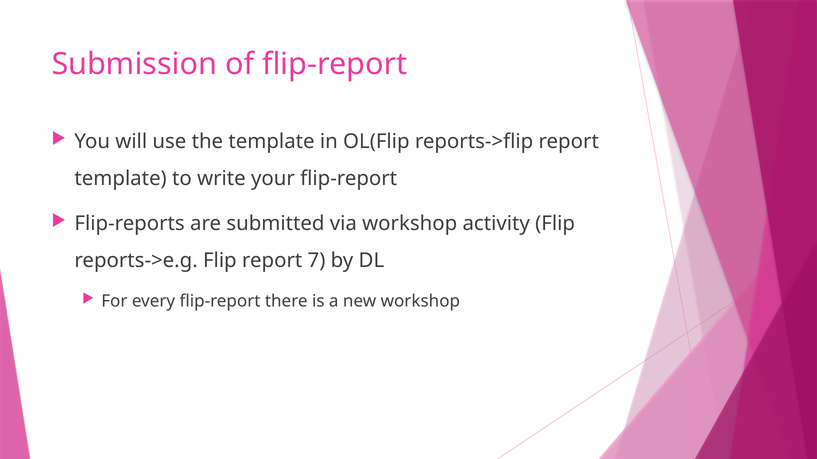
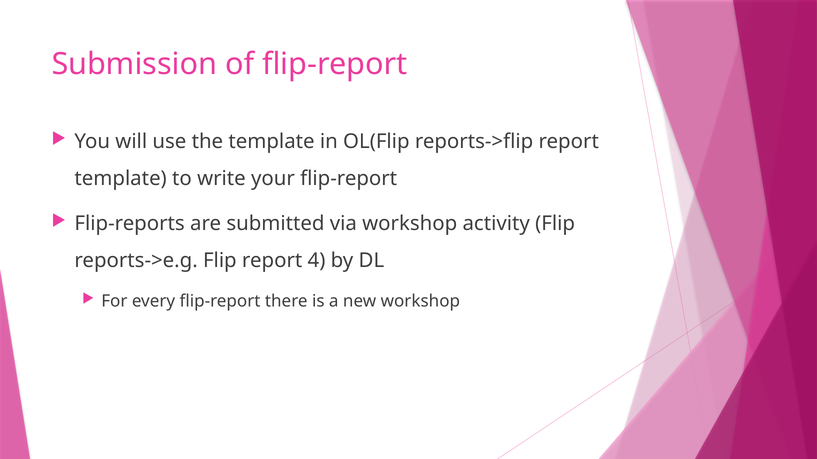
7: 7 -> 4 (316, 261)
